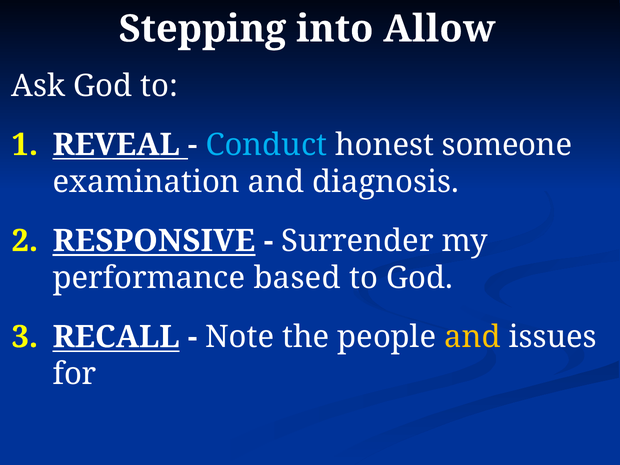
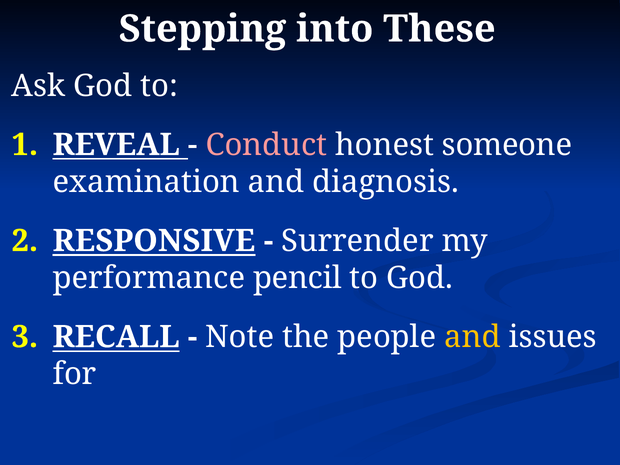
Allow: Allow -> These (439, 29)
Conduct colour: light blue -> pink (266, 145)
based: based -> pencil (297, 278)
